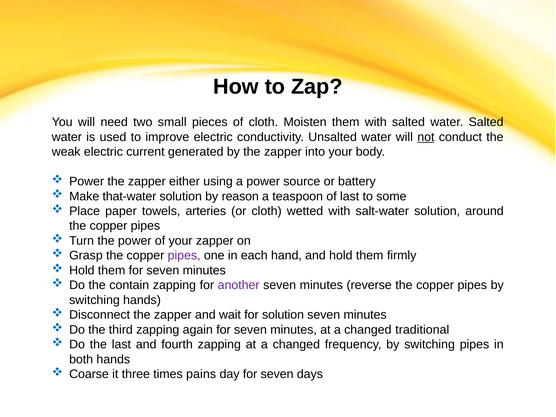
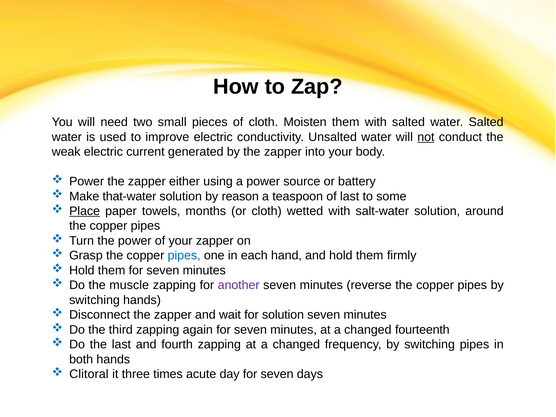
Place underline: none -> present (85, 211)
arteries: arteries -> months (206, 211)
pipes colour: purple -> blue (184, 256)
contain: contain -> muscle (129, 285)
traditional: traditional -> fourteenth (422, 330)
Coarse: Coarse -> Clitoral (89, 374)
pains: pains -> acute (201, 374)
